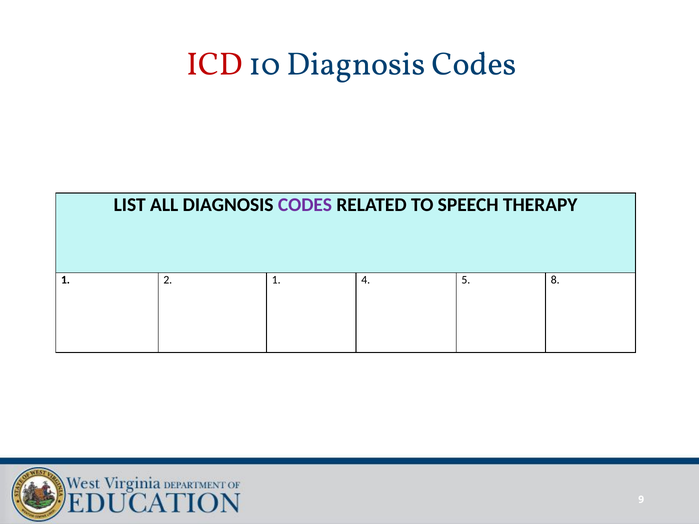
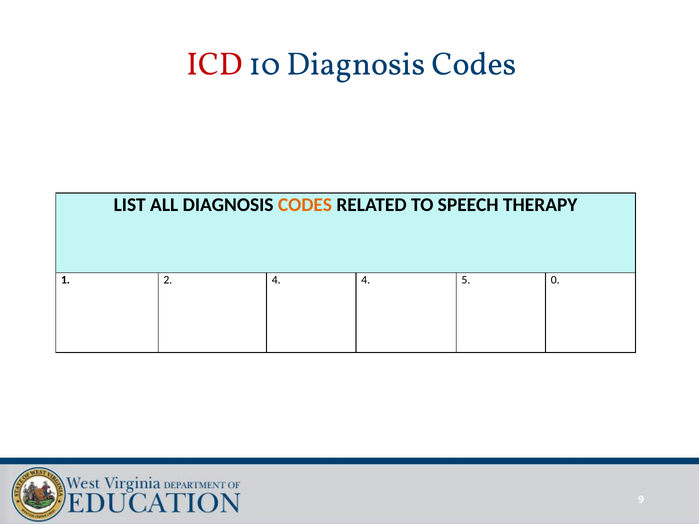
CODES colour: purple -> orange (305, 205)
2 1: 1 -> 4 (276, 280)
8: 8 -> 0 (555, 280)
